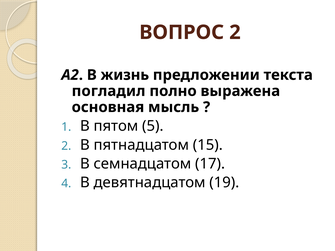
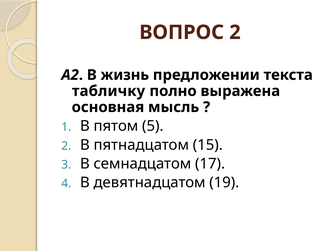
погладил: погладил -> табличку (109, 91)
